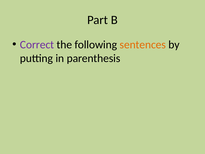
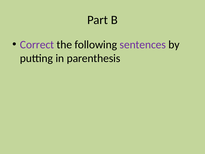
sentences colour: orange -> purple (143, 45)
